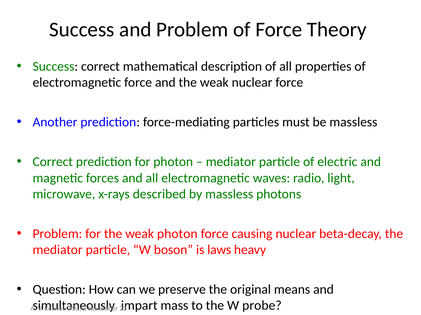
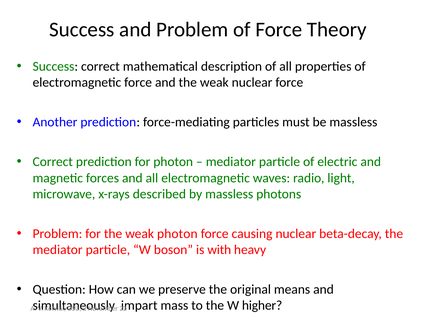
laws: laws -> with (219, 250)
probe: probe -> higher (262, 306)
